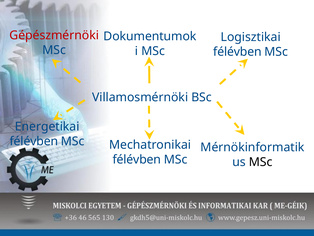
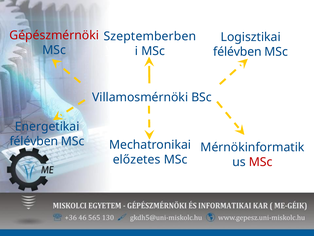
Dokumentumok: Dokumentumok -> Szeptemberben (150, 36)
félévben: félévben -> előzetes (137, 159)
MSc colour: black -> red (261, 162)
